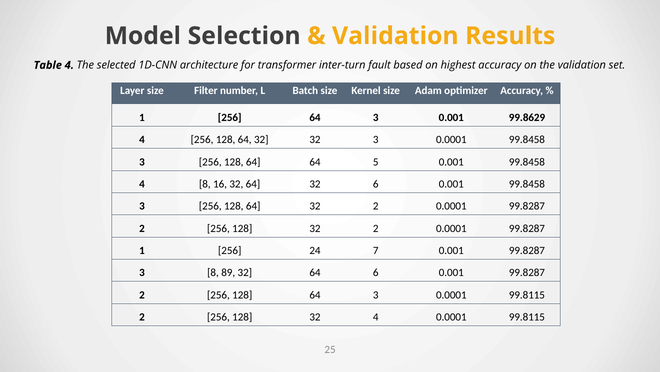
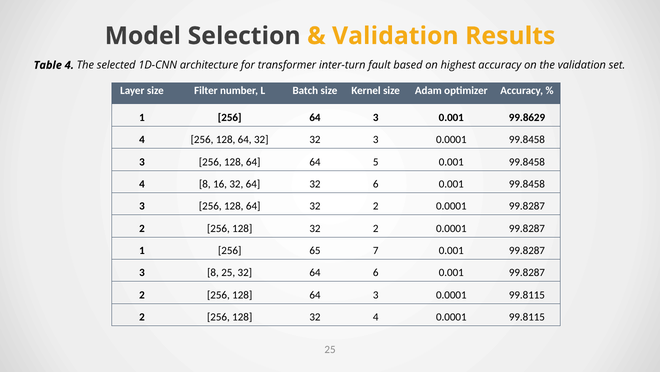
24: 24 -> 65 (315, 250)
8 89: 89 -> 25 (228, 272)
